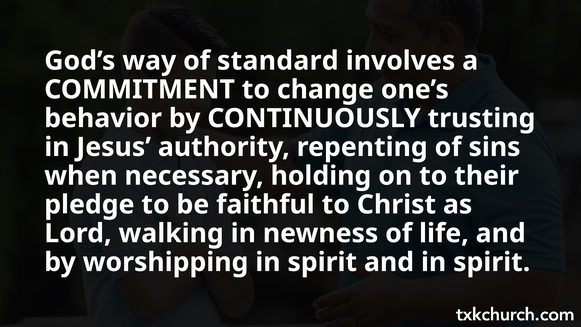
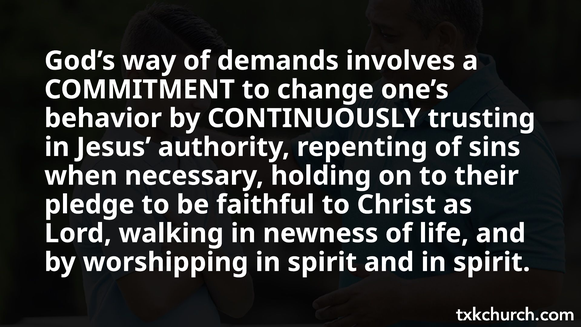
standard: standard -> demands (278, 61)
